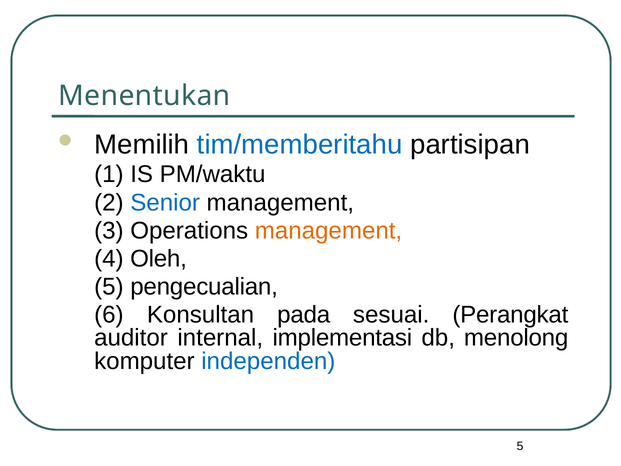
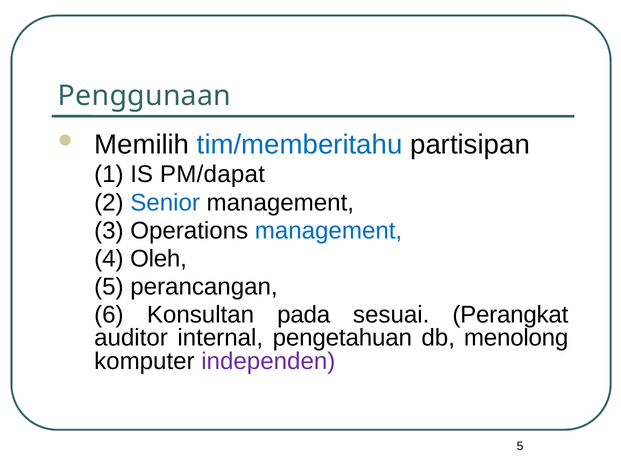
Menentukan: Menentukan -> Penggunaan (144, 96)
PM/waktu: PM/waktu -> PM/dapat (212, 174)
management colour: orange -> blue (328, 231)
pengecualian: pengecualian -> perancangan (204, 287)
implementasi: implementasi -> pengetahuan (342, 338)
independen colour: blue -> purple (268, 361)
